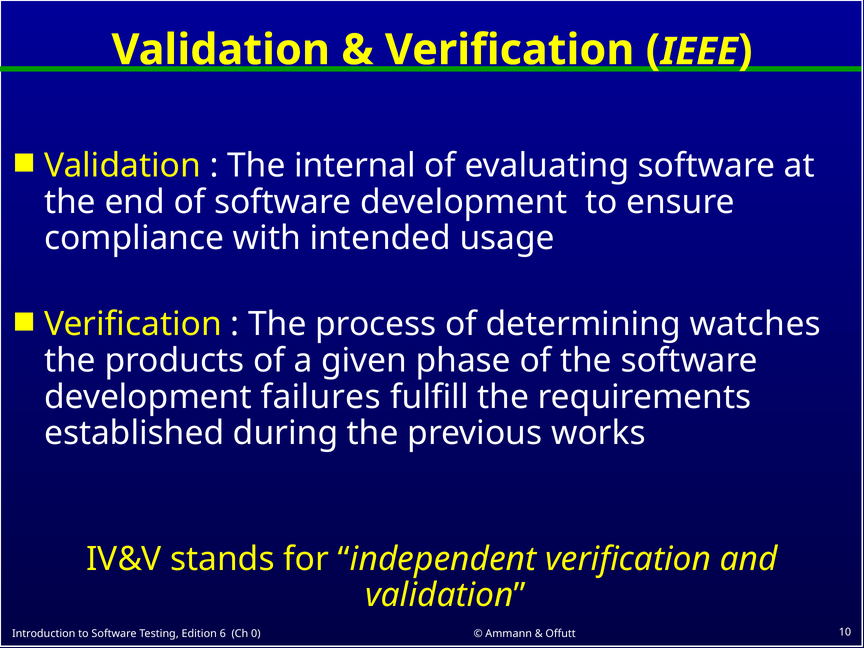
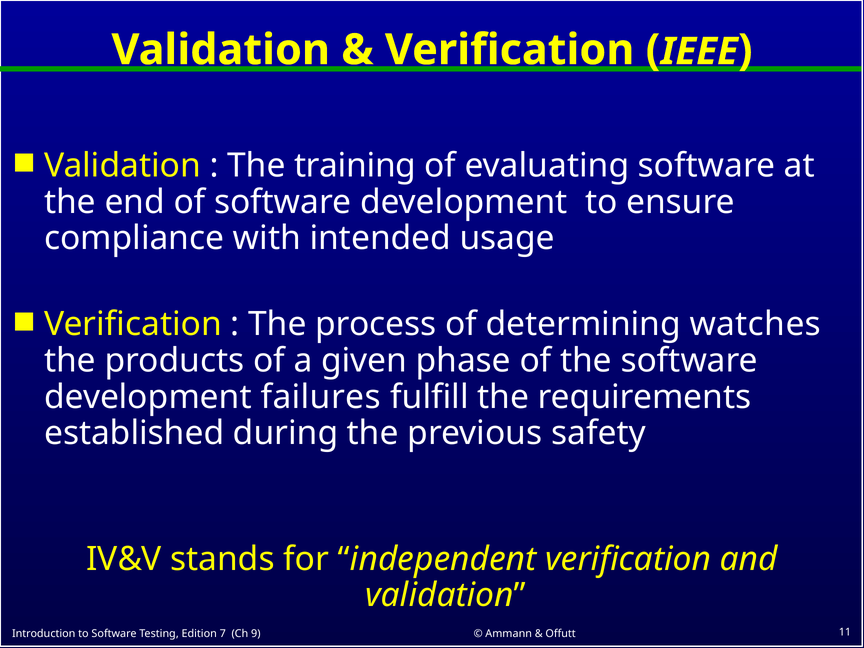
internal: internal -> training (355, 166)
works: works -> safety (599, 433)
6: 6 -> 7 (223, 634)
0: 0 -> 9 (256, 634)
10: 10 -> 11 (845, 632)
